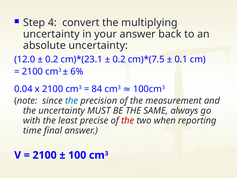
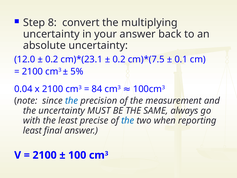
4: 4 -> 8 (52, 23)
6%: 6% -> 5% (77, 71)
the colour: red -> blue (128, 120)
time: time -> least (32, 130)
